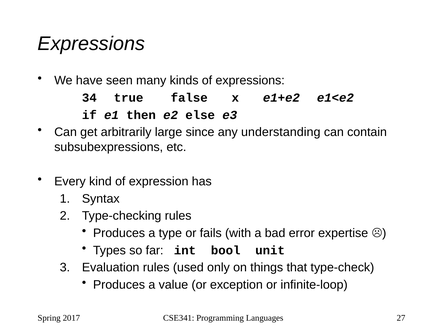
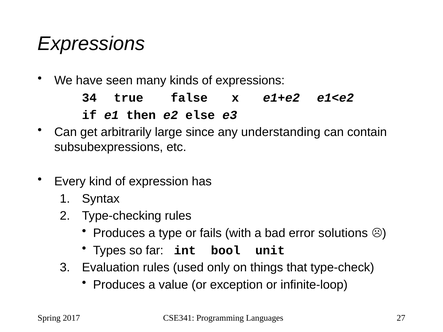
expertise: expertise -> solutions (343, 233)
